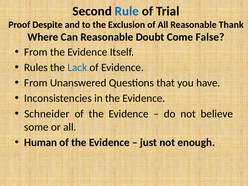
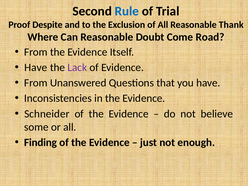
False: False -> Road (210, 37)
Rules: Rules -> Have (36, 67)
Lack colour: blue -> purple (77, 67)
Human: Human -> Finding (41, 142)
